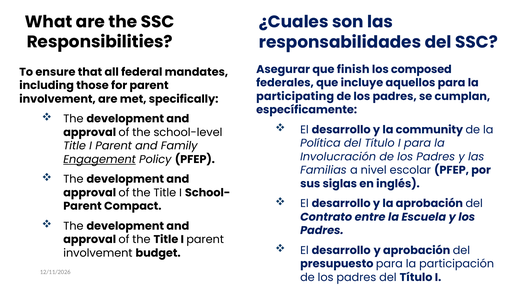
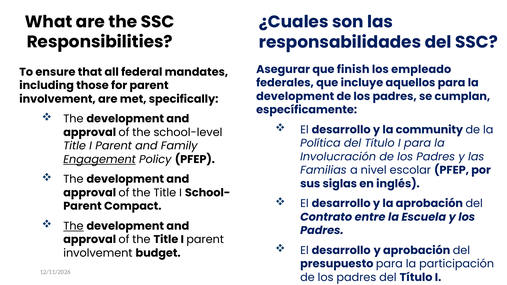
composed: composed -> empleado (421, 69)
participating: participating -> development (295, 96)
The underline: none -> present (73, 226)
